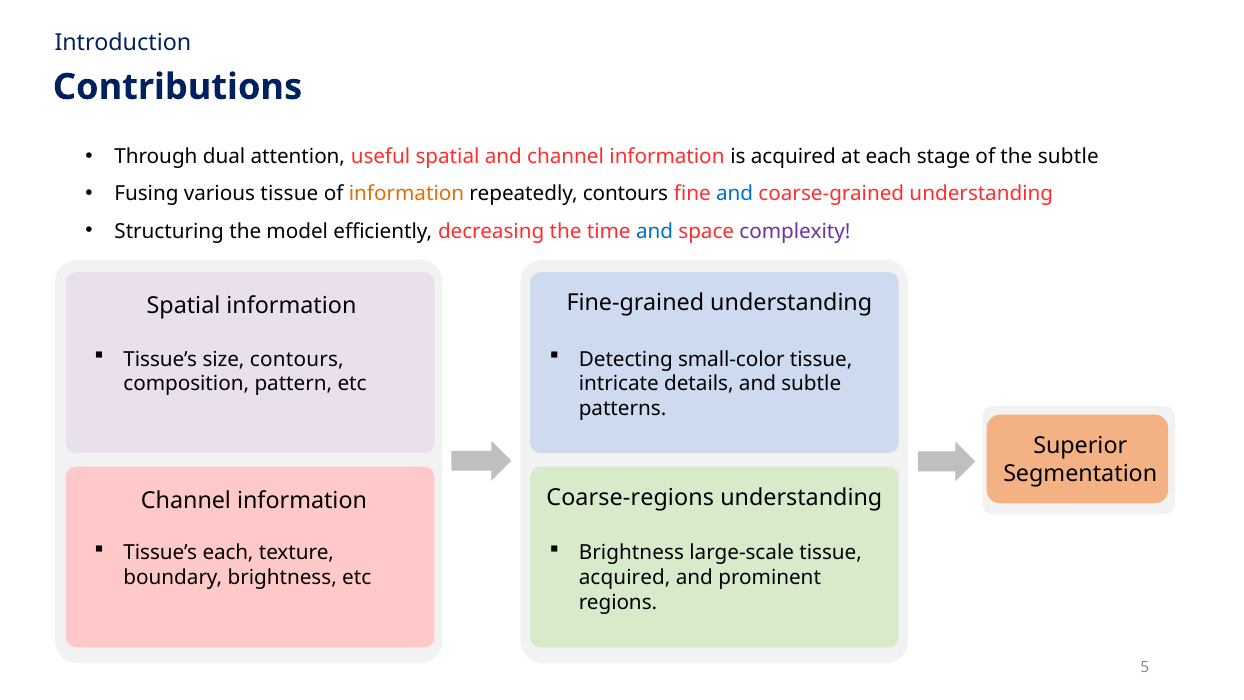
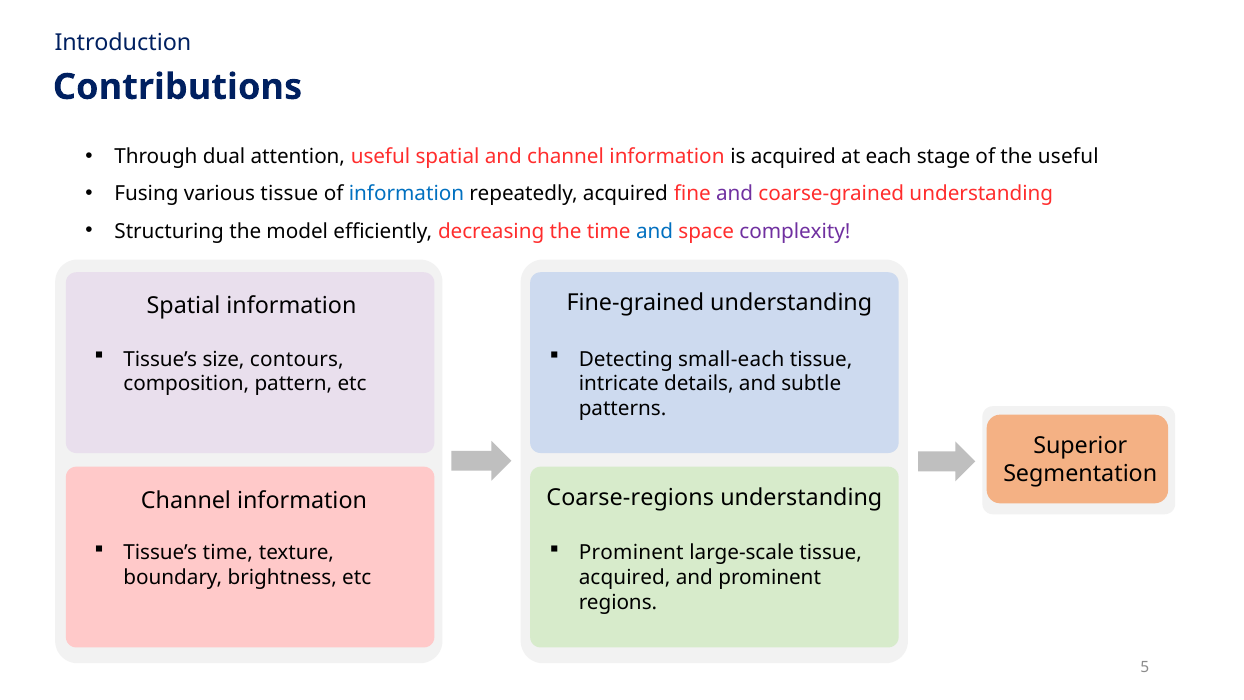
the subtle: subtle -> useful (1068, 157)
information colour: orange -> blue (407, 194)
repeatedly contours: contours -> acquired (625, 194)
and colour: blue -> purple (735, 194)
small-color: small-color -> small-each (731, 359)
Tissue’s each: each -> time (228, 553)
Brightness: Brightness -> Prominent (631, 553)
